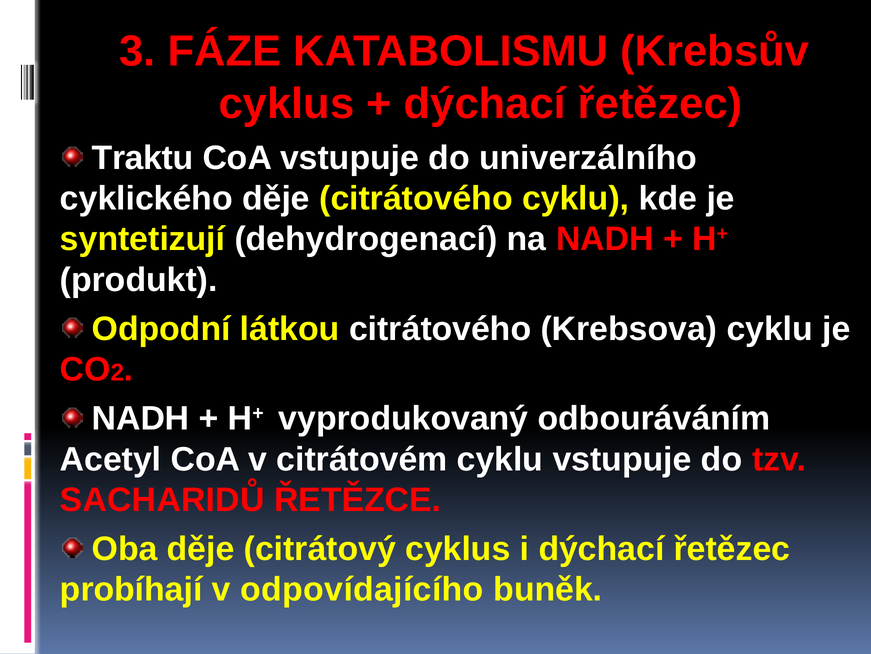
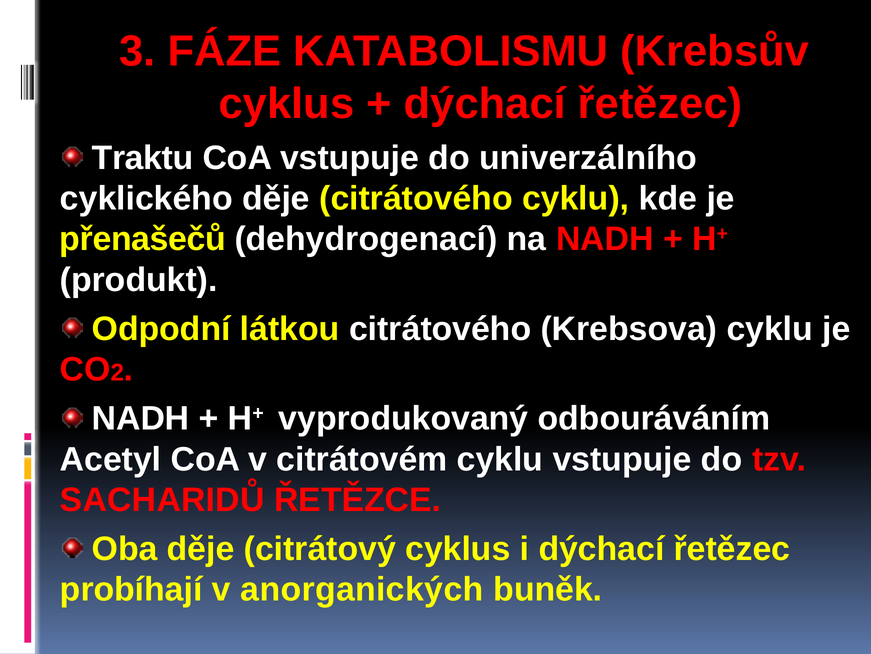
syntetizují: syntetizují -> přenašečů (143, 239)
odpovídajícího: odpovídajícího -> anorganických (362, 589)
